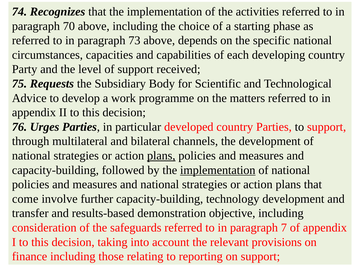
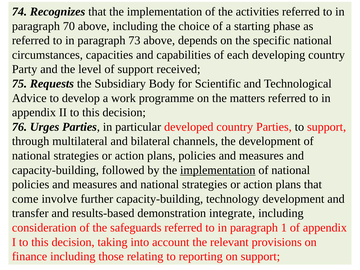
plans underline: present -> none (161, 156)
objective: objective -> integrate (232, 213)
7: 7 -> 1 (284, 228)
